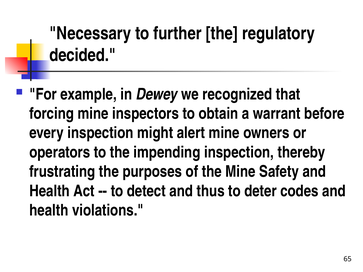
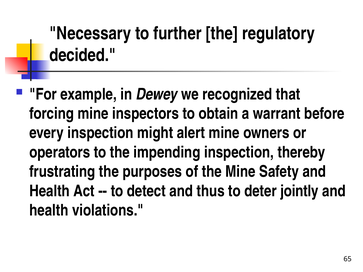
codes: codes -> jointly (299, 191)
